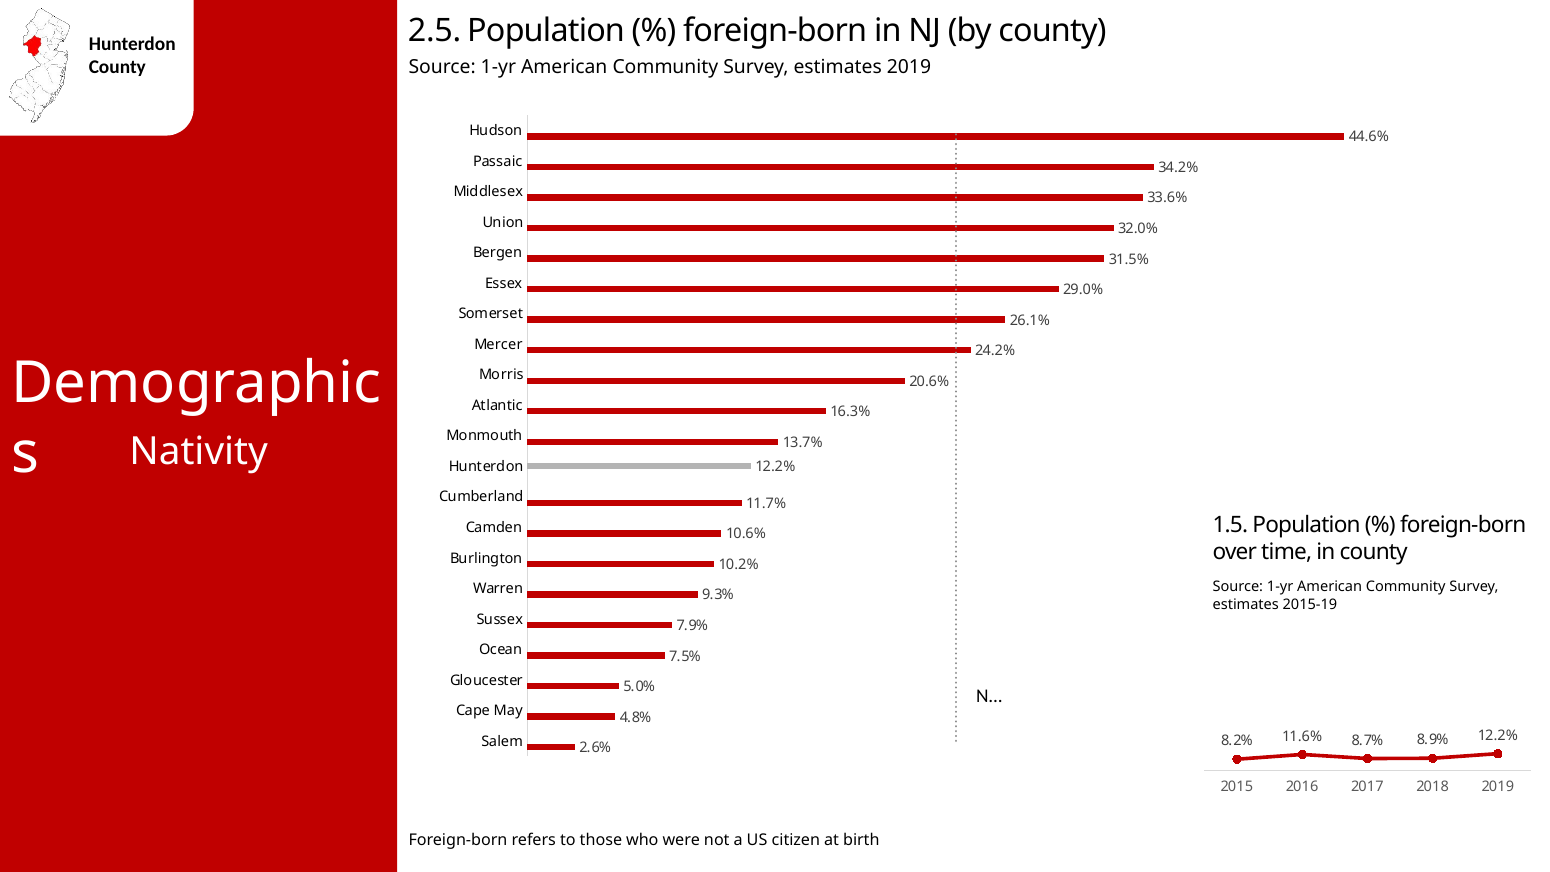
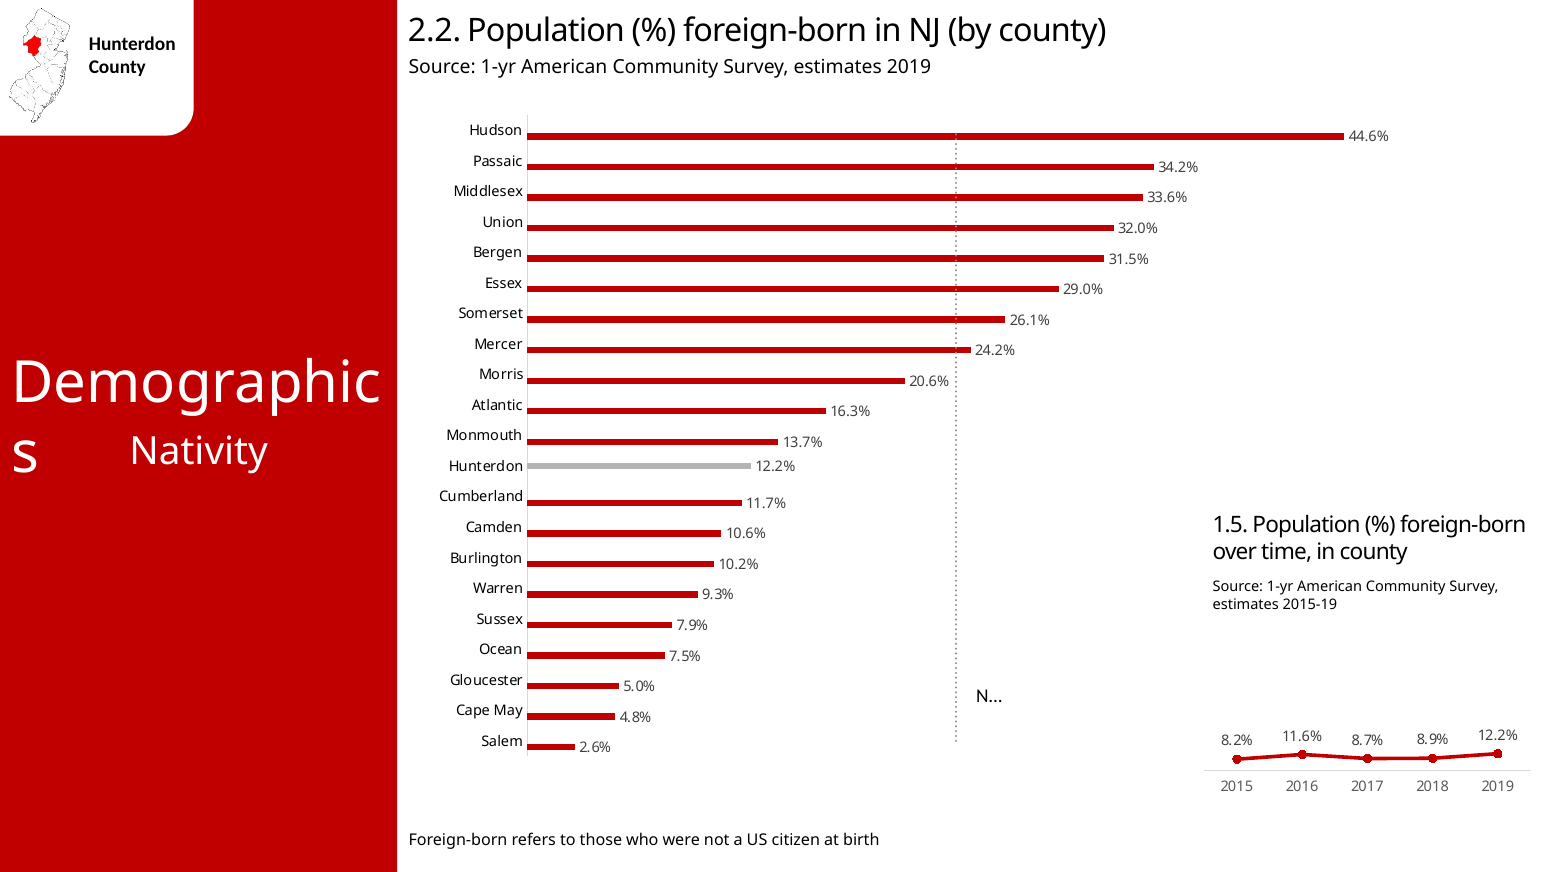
2.5: 2.5 -> 2.2 (435, 30)
